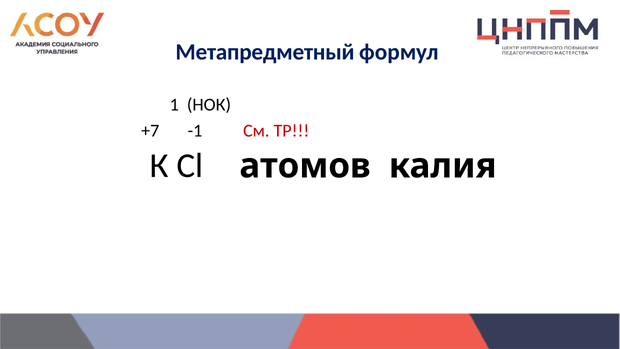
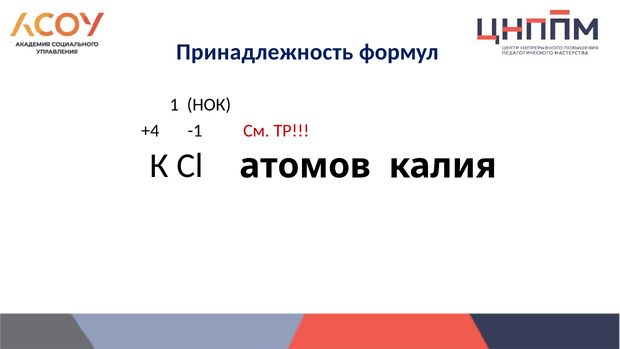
Метапредметный: Метапредметный -> Принадлежность (265, 52)
+7: +7 -> +4 (150, 131)
